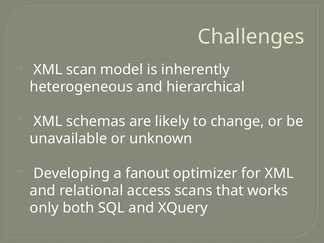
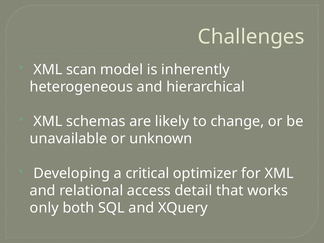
fanout: fanout -> critical (147, 173)
scans: scans -> detail (193, 191)
